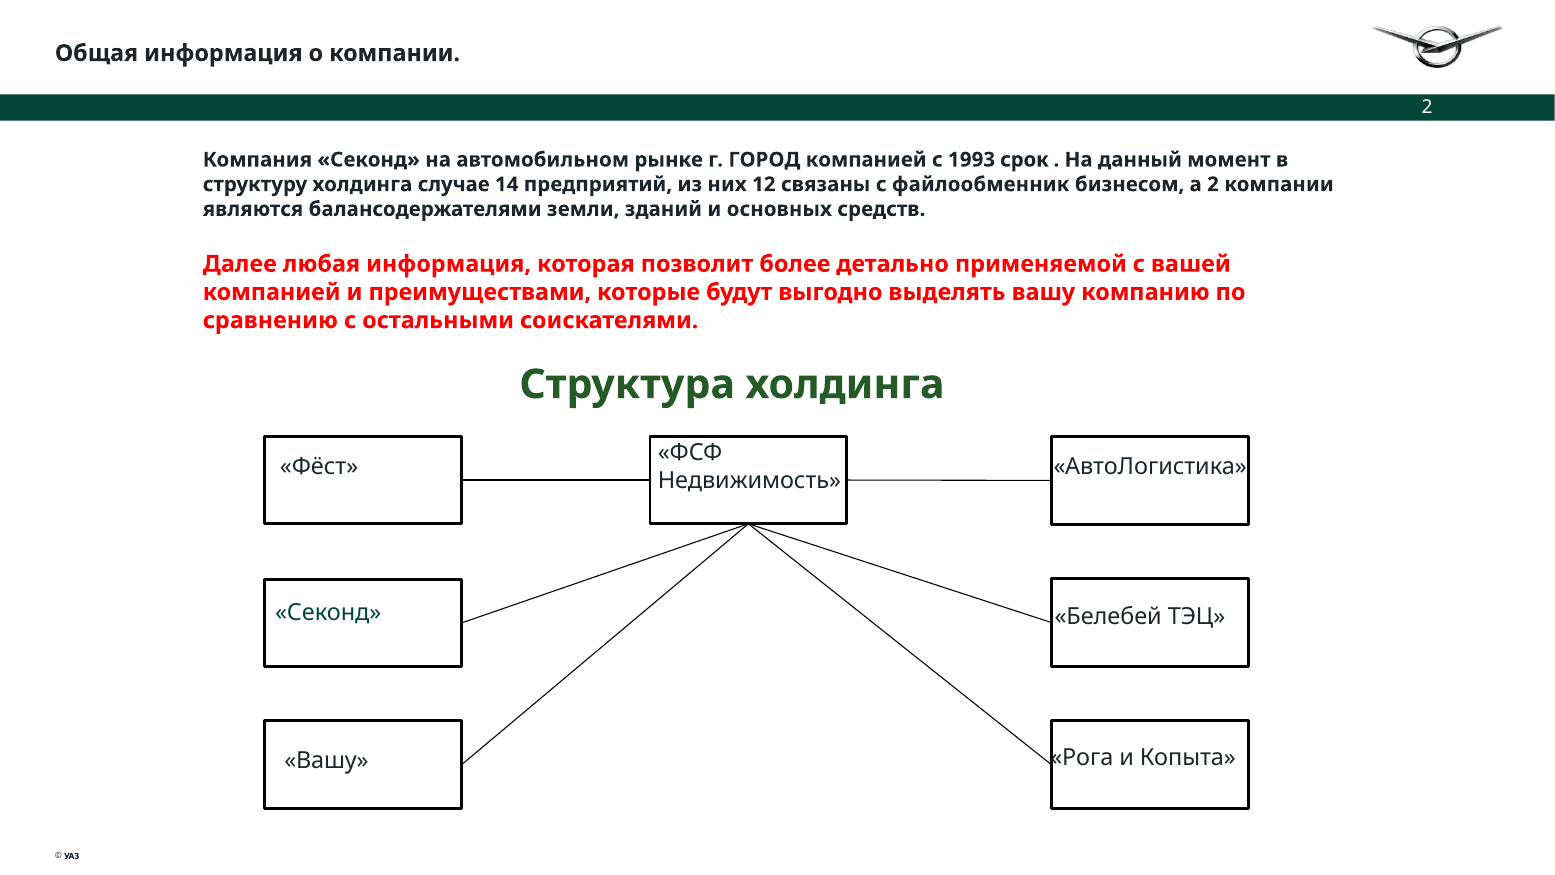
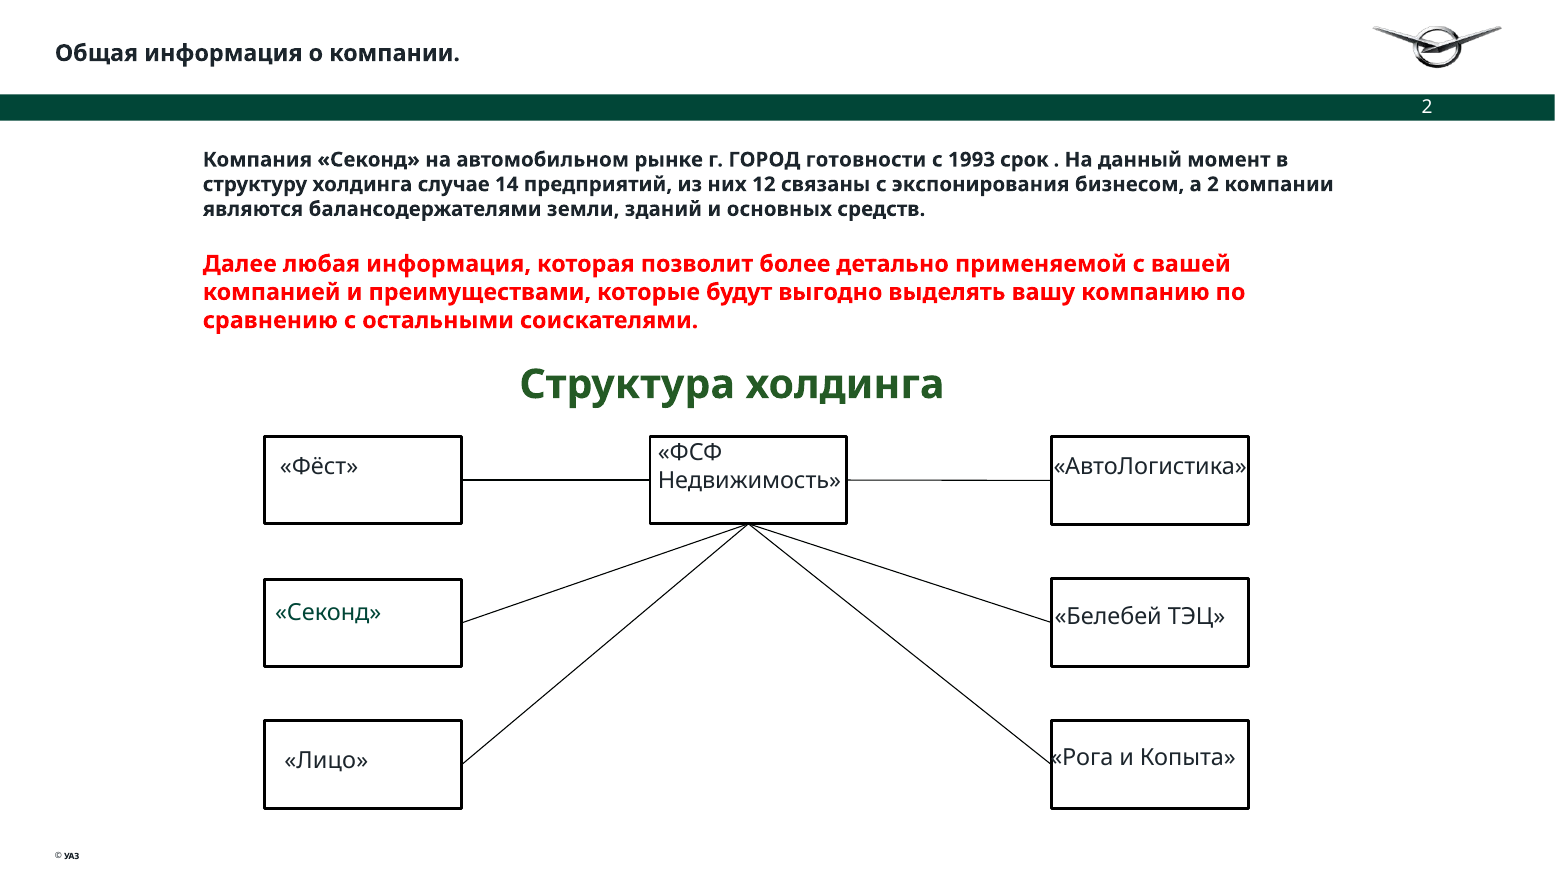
ГОРОД компанией: компанией -> готовности (866, 160)
файлообменник: файлообменник -> экспонирования (981, 184)
Вашу: Вашу -> Лицо (326, 761)
